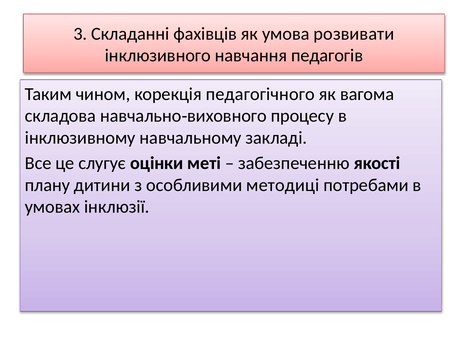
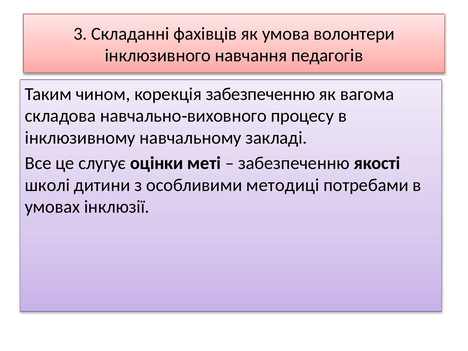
розвивати: розвивати -> волонтери (354, 34)
корекція педагогічного: педагогічного -> забезпеченню (260, 94)
плану: плану -> школі (47, 185)
